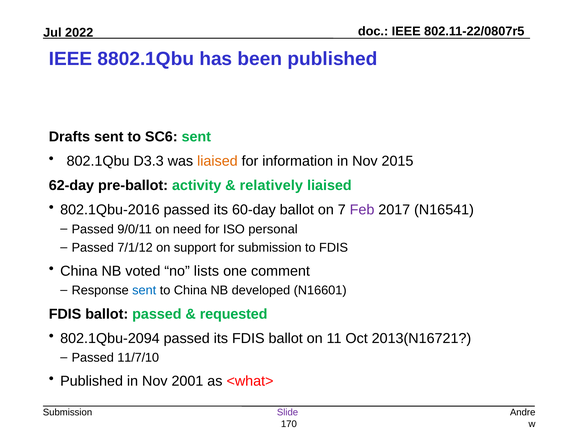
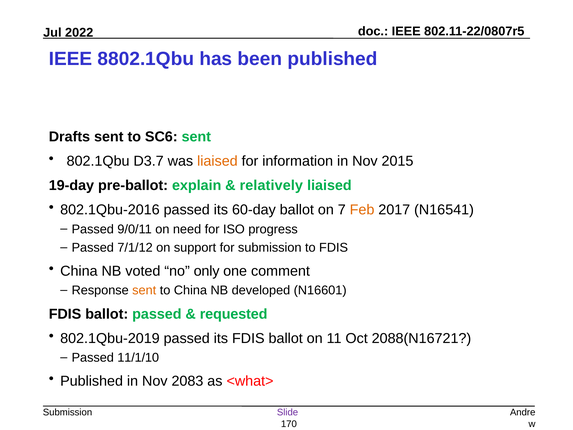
D3.3: D3.3 -> D3.7 (149, 161)
62-day: 62-day -> 19-day (71, 185)
activity: activity -> explain (197, 185)
Feb colour: purple -> orange (362, 210)
personal: personal -> progress (273, 229)
lists: lists -> only (207, 271)
sent colour: blue -> orange (144, 290)
802.1Qbu-2094: 802.1Qbu-2094 -> 802.1Qbu-2019 (110, 338)
2013(N16721: 2013(N16721 -> 2088(N16721 (421, 338)
11/7/10: 11/7/10 -> 11/1/10 (138, 357)
2001: 2001 -> 2083 (187, 381)
